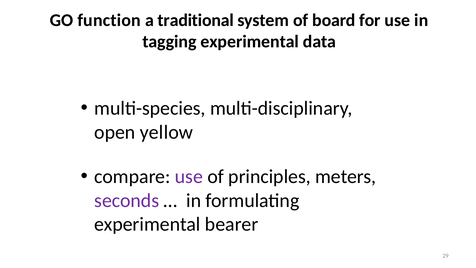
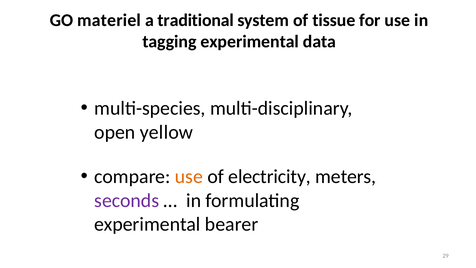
function: function -> materiel (109, 20)
board: board -> tissue (334, 20)
use colour: purple -> orange (189, 176)
principles: principles -> electricity (270, 176)
